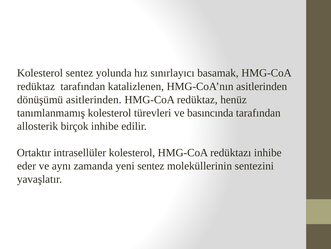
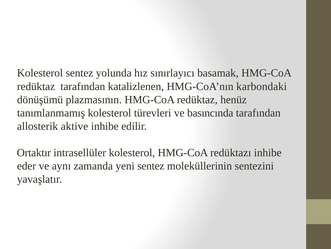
HMG-CoA’nın asitlerinden: asitlerinden -> karbondaki (262, 86)
dönüşümü asitlerinden: asitlerinden -> plazmasının (94, 99)
birçok: birçok -> aktive (74, 126)
